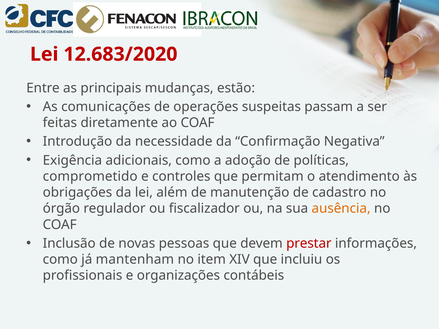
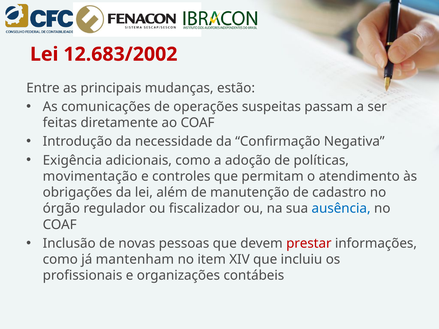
12.683/2020: 12.683/2020 -> 12.683/2002 (120, 54)
comprometido: comprometido -> movimentação (90, 176)
ausência colour: orange -> blue (341, 209)
